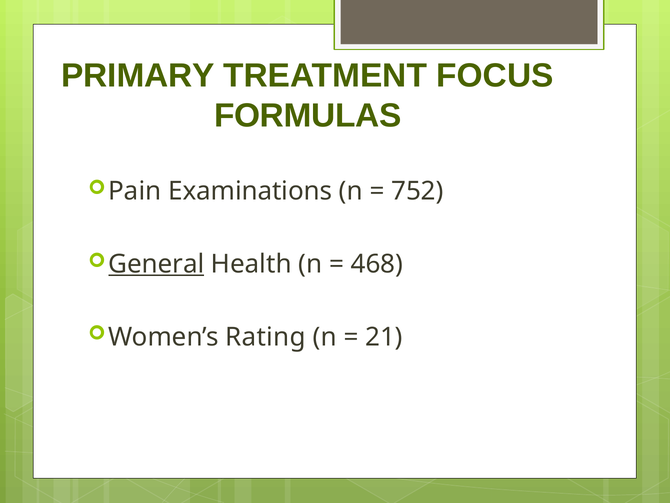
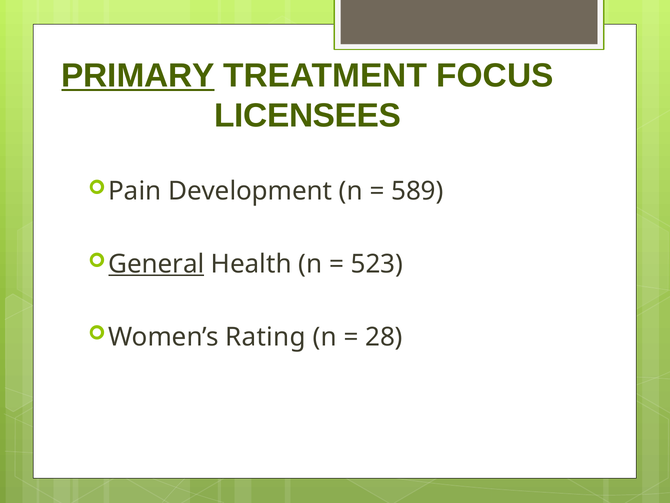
PRIMARY underline: none -> present (138, 76)
FORMULAS: FORMULAS -> LICENSEES (308, 116)
Examinations: Examinations -> Development (250, 191)
752: 752 -> 589 (417, 191)
468: 468 -> 523 (377, 264)
21: 21 -> 28 (384, 337)
